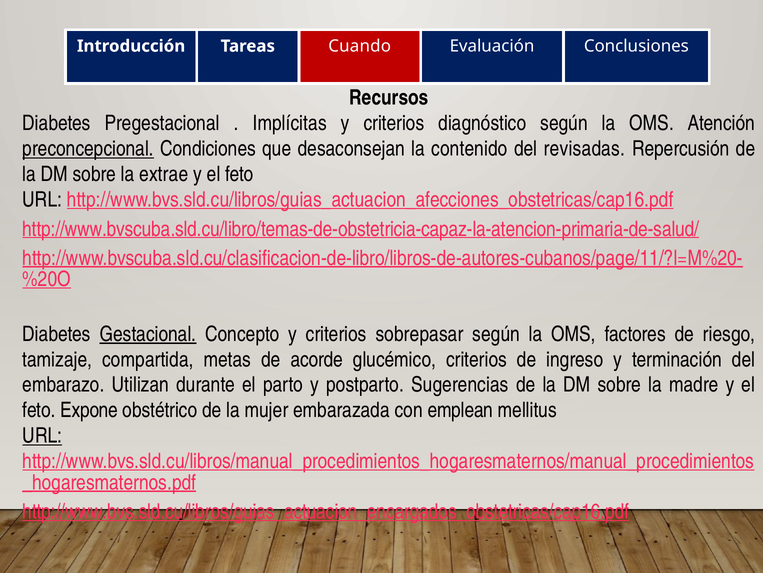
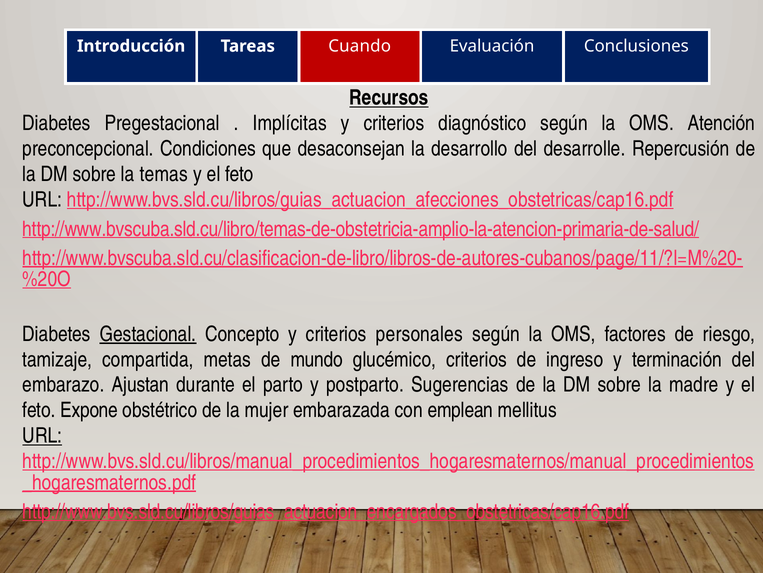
Recursos underline: none -> present (389, 98)
preconcepcional underline: present -> none (88, 149)
contenido: contenido -> desarrollo (469, 149)
revisadas: revisadas -> desarrolle (585, 149)
extrae: extrae -> temas (164, 174)
http://www.bvscuba.sld.cu/libro/temas-de-obstetricia-capaz-la-atencion-primaria-de-salud/: http://www.bvscuba.sld.cu/libro/temas-de-obstetricia-capaz-la-atencion-primaria-de-salud/ -> http://www.bvscuba.sld.cu/libro/temas-de-obstetricia-amplio-la-atencion-primaria-de-salud/ (361, 229)
sobrepasar: sobrepasar -> personales (419, 334)
acorde: acorde -> mundo (317, 359)
Utilizan: Utilizan -> Ajustan (140, 384)
